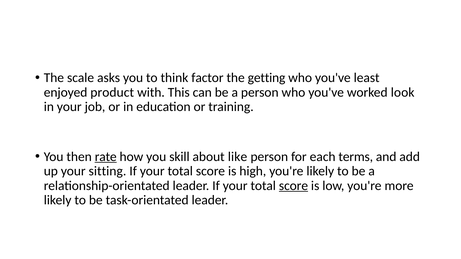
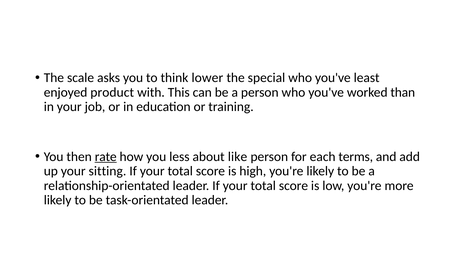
factor: factor -> lower (207, 78)
getting: getting -> special (266, 78)
look: look -> than (403, 92)
skill: skill -> less (179, 157)
score underline: present -> none (293, 186)
